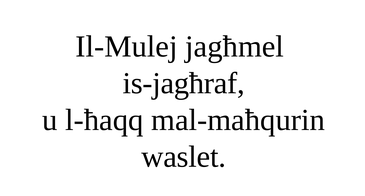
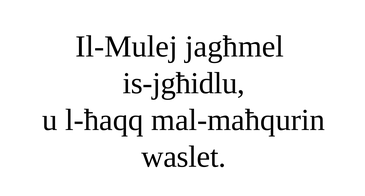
is-jagħraf: is-jagħraf -> is-jgħidlu (184, 83)
